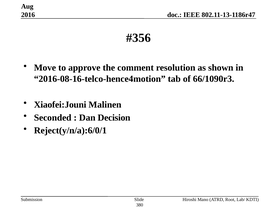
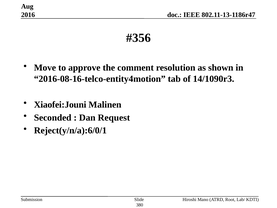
2016-08-16-telco-hence4motion: 2016-08-16-telco-hence4motion -> 2016-08-16-telco-entity4motion (100, 79)
66/1090r3: 66/1090r3 -> 14/1090r3 (214, 79)
Decision: Decision -> Request (114, 117)
